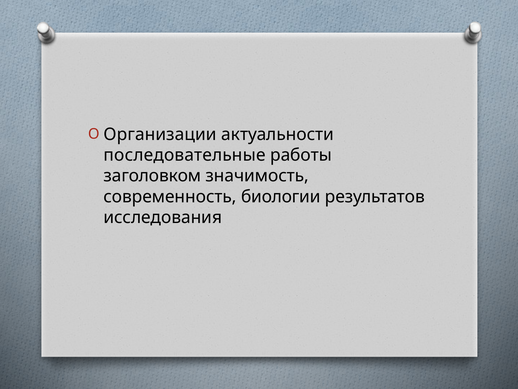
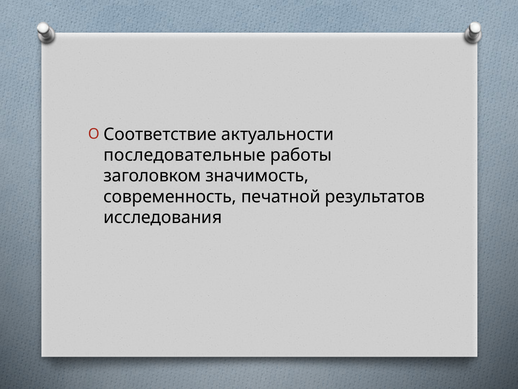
Организации: Организации -> Соответствие (160, 134)
биологии: биологии -> печатной (281, 196)
